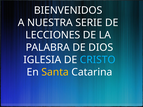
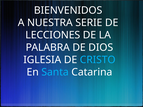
Santa colour: yellow -> light blue (55, 72)
